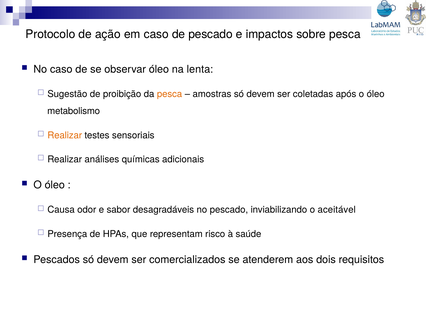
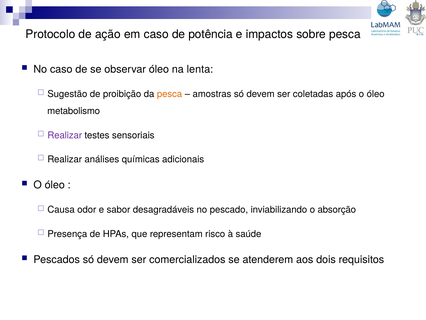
de pescado: pescado -> potência (211, 34)
Realizar colour: orange -> purple (65, 135)
aceitável: aceitável -> absorção (337, 210)
